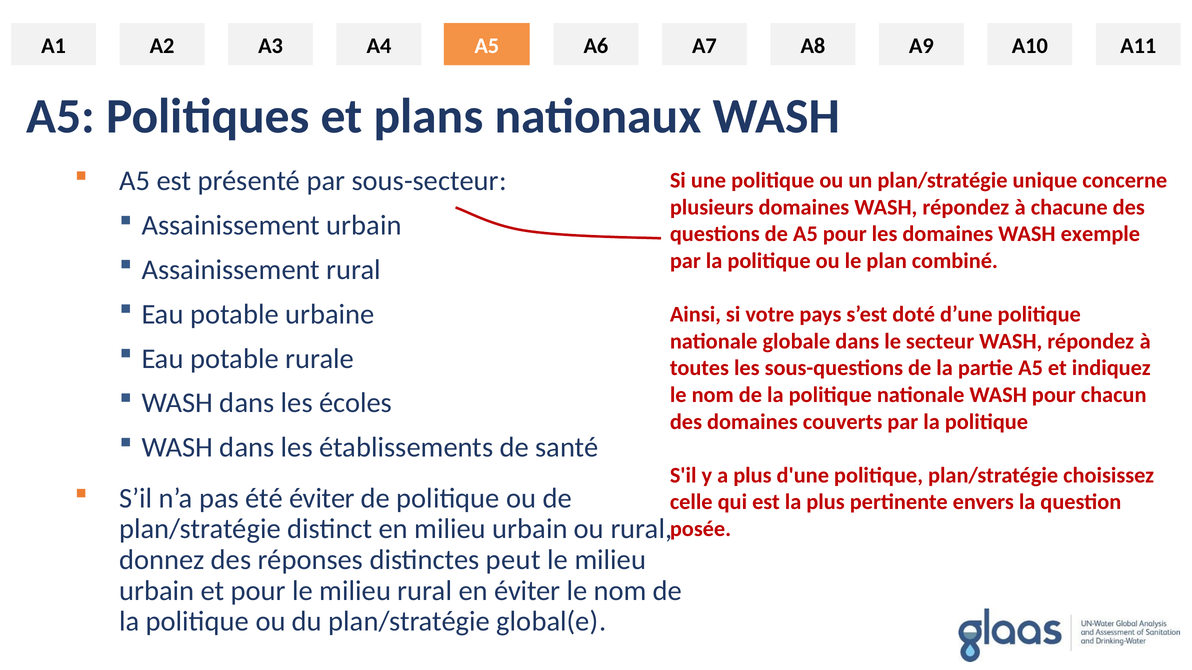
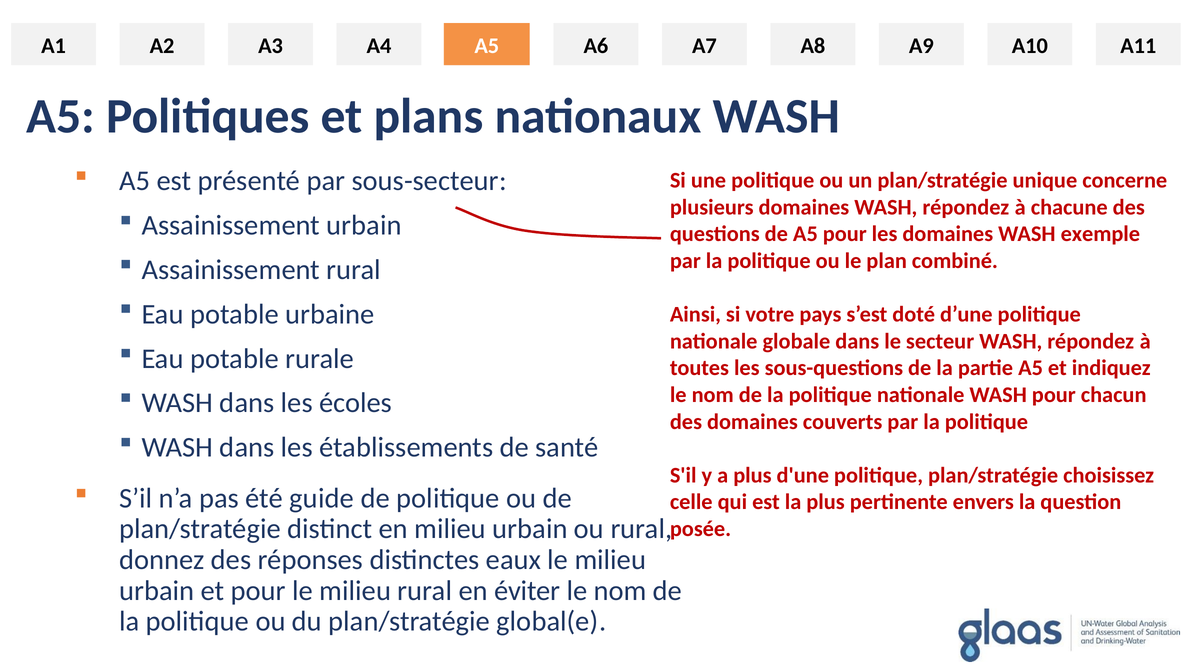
été éviter: éviter -> guide (322, 499)
peut: peut -> eaux (513, 560)
